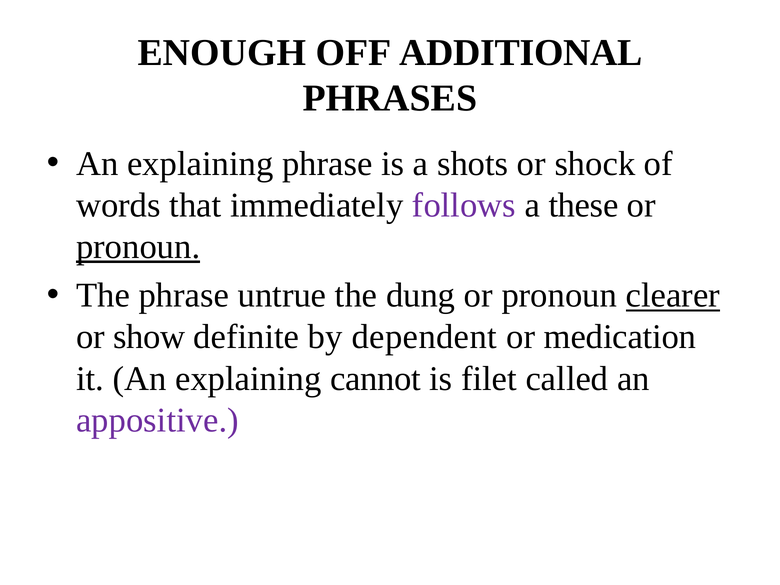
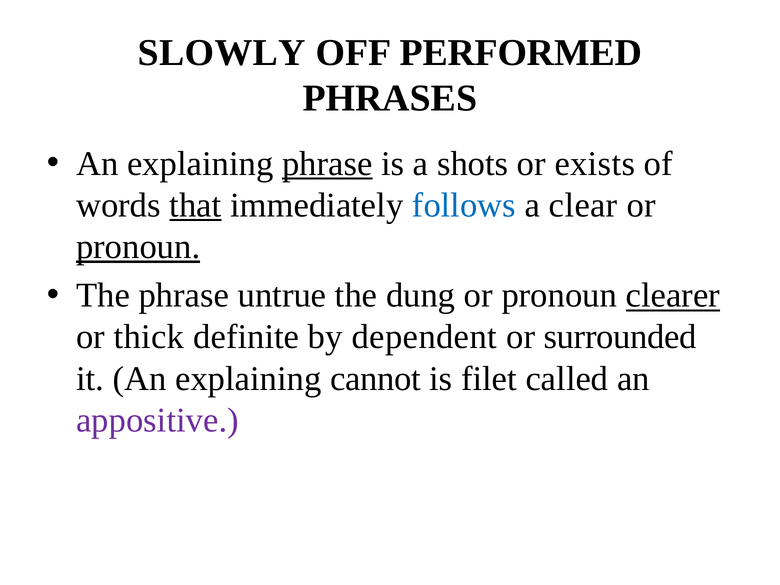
ENOUGH: ENOUGH -> SLOWLY (222, 53)
ADDITIONAL: ADDITIONAL -> PERFORMED (521, 53)
phrase underline: none -> present (327, 164)
shock: shock -> exists (595, 164)
that underline: none -> present (195, 205)
follows colour: purple -> blue (464, 205)
these: these -> clear (583, 205)
show: show -> thick (149, 337)
medication: medication -> surrounded (620, 337)
